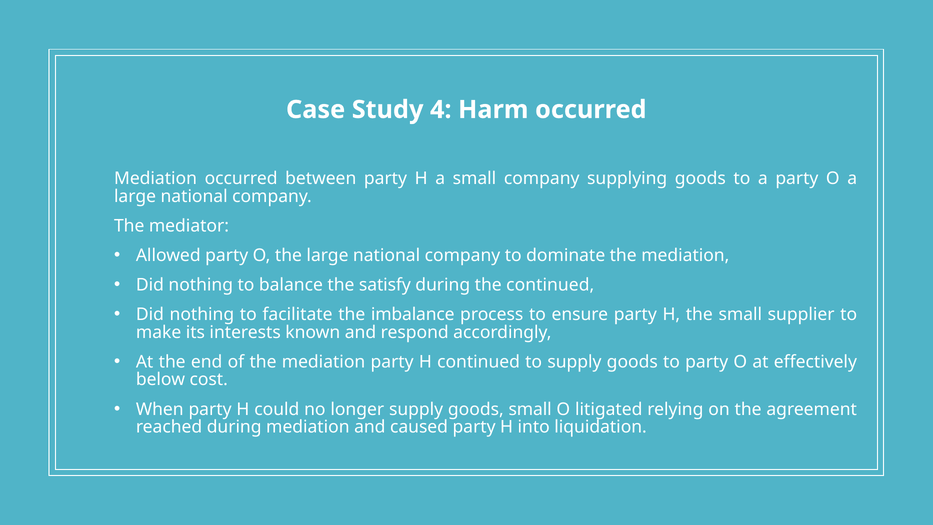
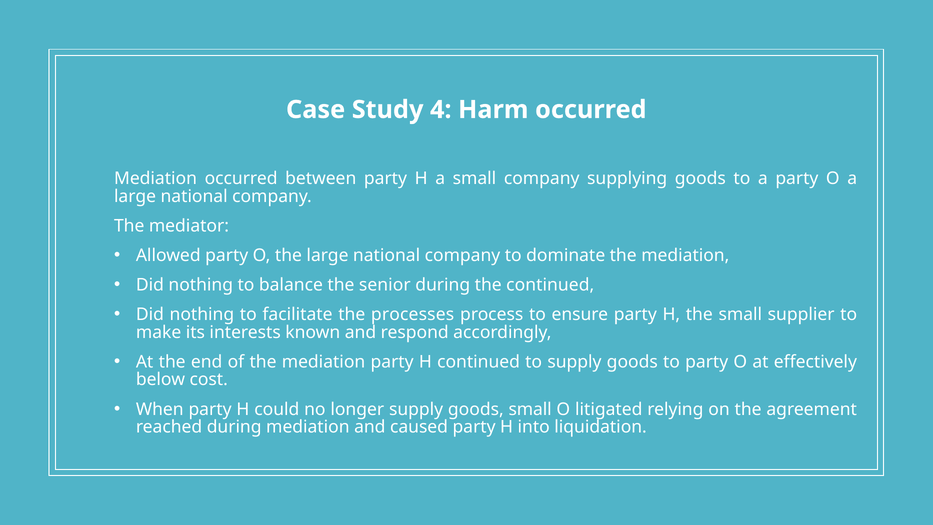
satisfy: satisfy -> senior (385, 285)
imbalance: imbalance -> processes (413, 314)
